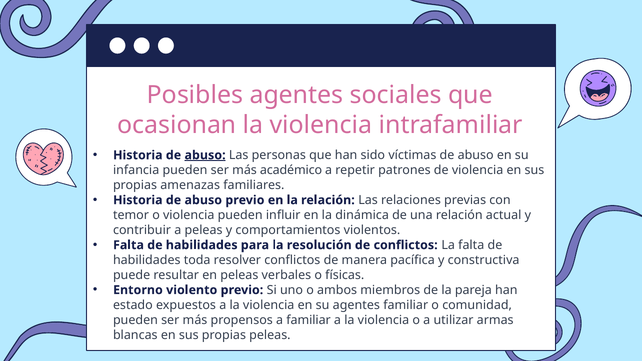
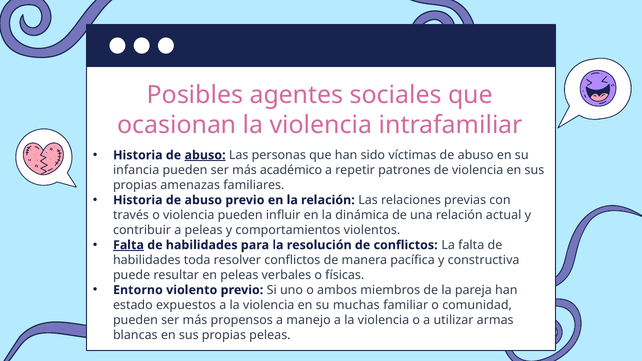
temor: temor -> través (131, 215)
Falta underline: none -> present (128, 245)
su agentes: agentes -> muchas (356, 305)
a familiar: familiar -> manejo (308, 320)
